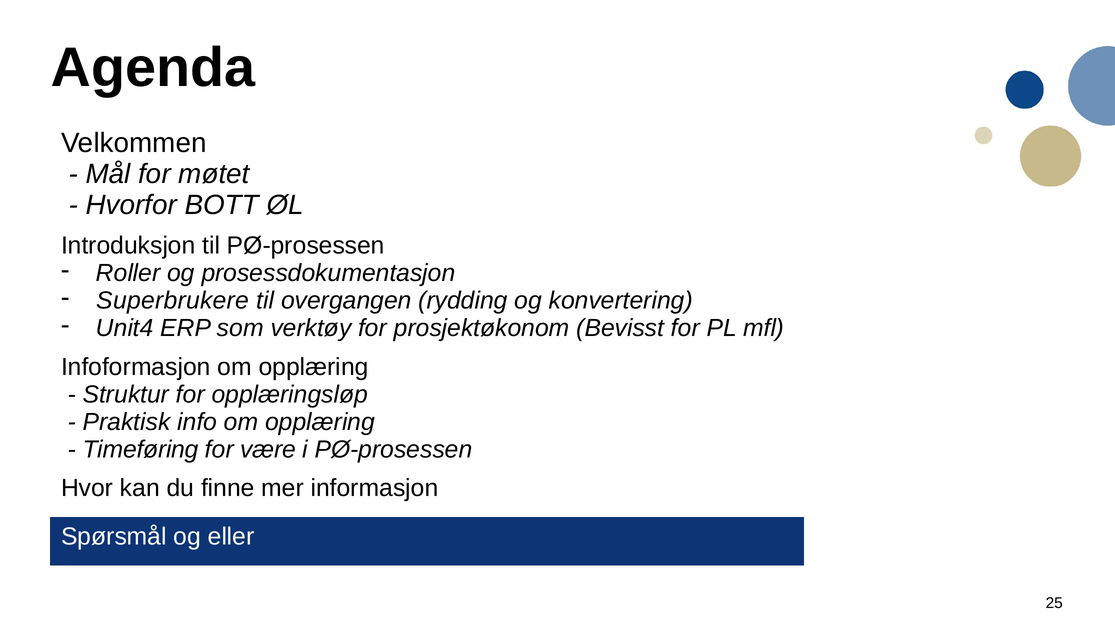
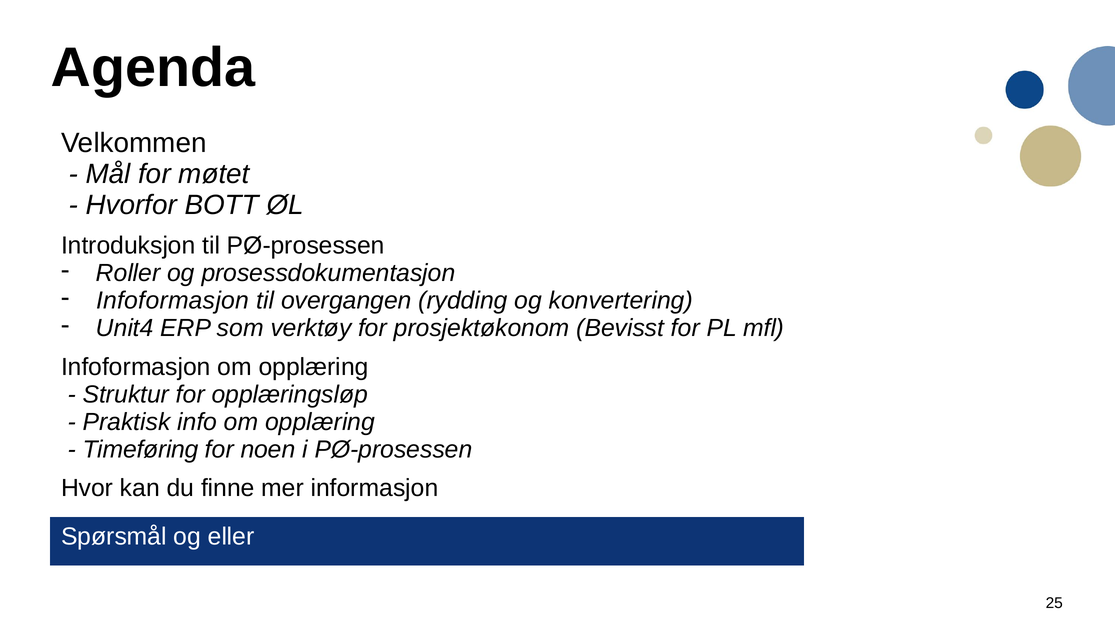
Superbrukere: Superbrukere -> Infoformasjon (173, 301)
være: være -> noen (268, 450)
